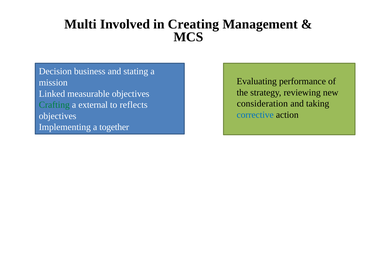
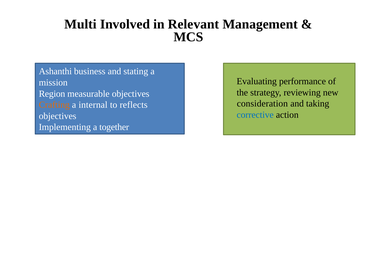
Creating: Creating -> Relevant (193, 24)
Decision: Decision -> Ashanthi (55, 71)
Linked: Linked -> Region (52, 93)
Crafting colour: green -> orange (54, 105)
external: external -> internal (93, 105)
